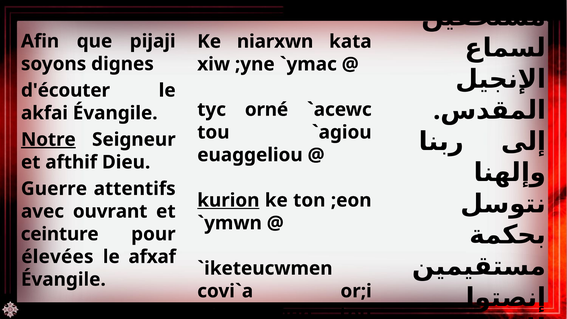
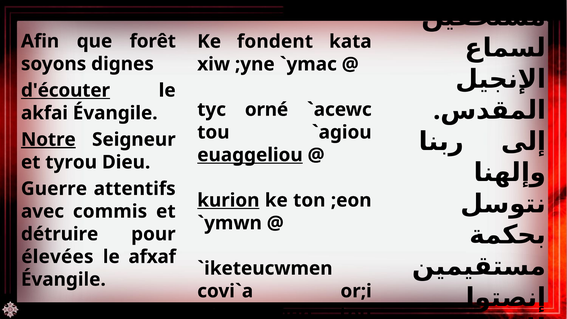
pijaji: pijaji -> forêt (153, 41)
niarxwn: niarxwn -> fondent (275, 41)
d'écouter underline: none -> present (65, 90)
euaggeliou underline: none -> present (250, 155)
afthif: afthif -> tyrou (71, 162)
ouvrant: ouvrant -> commis (110, 211)
ceinture: ceinture -> détruire (60, 234)
